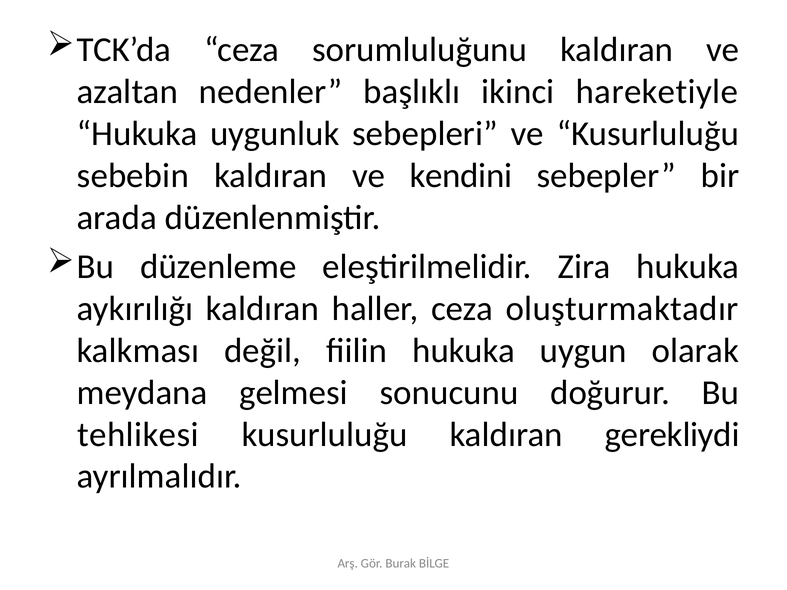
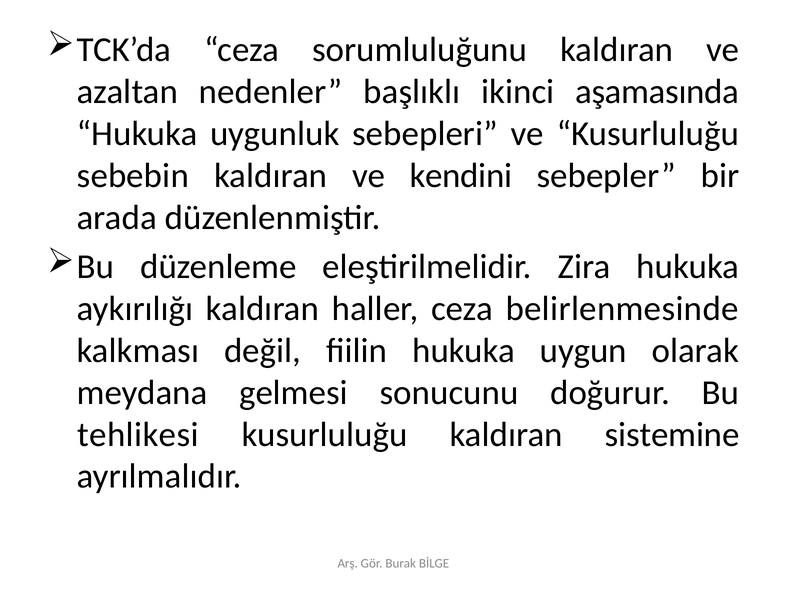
hareketiyle: hareketiyle -> aşamasında (657, 92)
oluşturmaktadır: oluşturmaktadır -> belirlenmesinde (622, 309)
gerekliydi: gerekliydi -> sistemine (672, 435)
